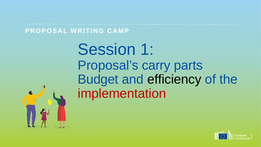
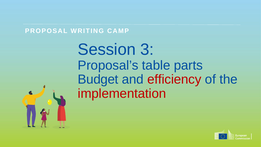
1: 1 -> 3 (147, 49)
carry: carry -> table (156, 65)
efficiency colour: black -> red (174, 79)
